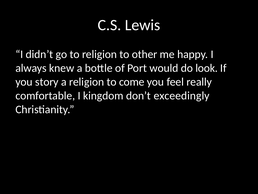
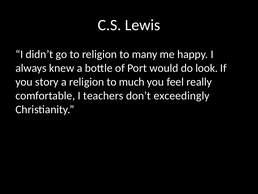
other: other -> many (145, 54)
come: come -> much (132, 82)
kingdom: kingdom -> teachers (103, 95)
